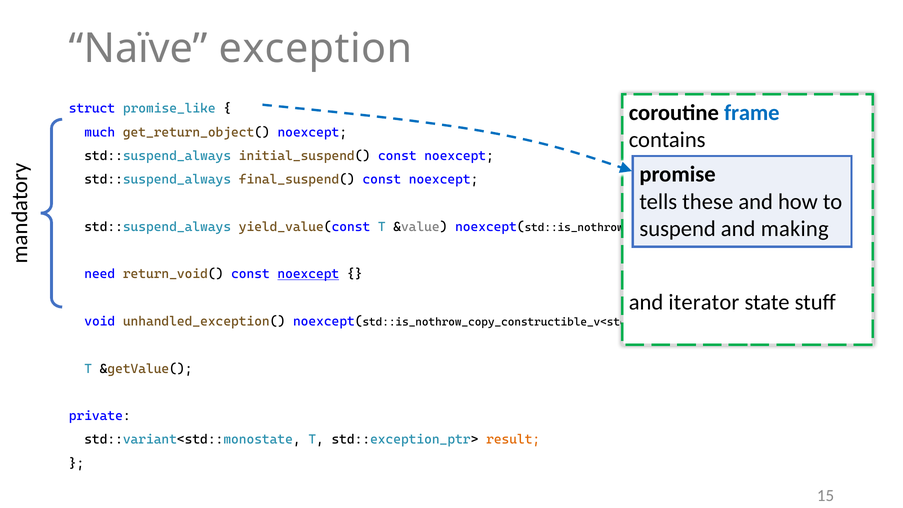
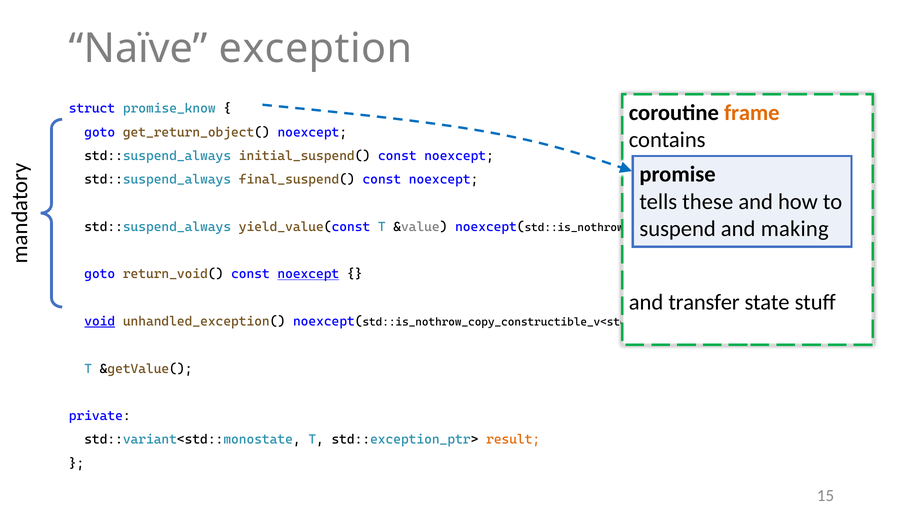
promise_like: promise_like -> promise_know (169, 109)
frame colour: blue -> orange (752, 113)
much: much -> goto (100, 132)
need: need -> goto (100, 274)
iterator: iterator -> transfer (704, 302)
void underline: none -> present (100, 321)
